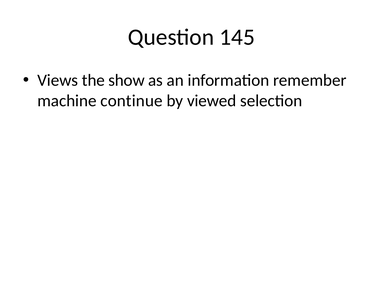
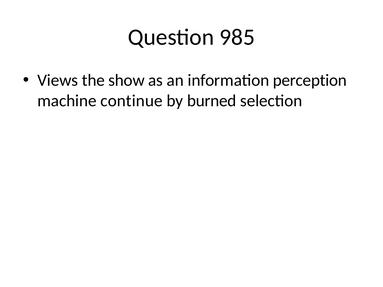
145: 145 -> 985 (237, 37)
remember: remember -> perception (310, 80)
viewed: viewed -> burned (212, 101)
